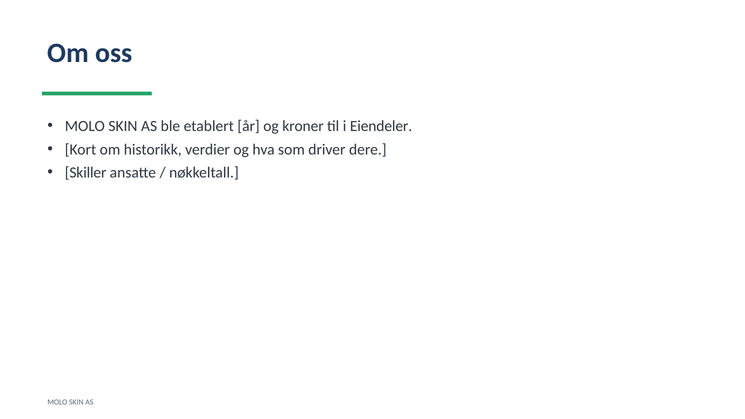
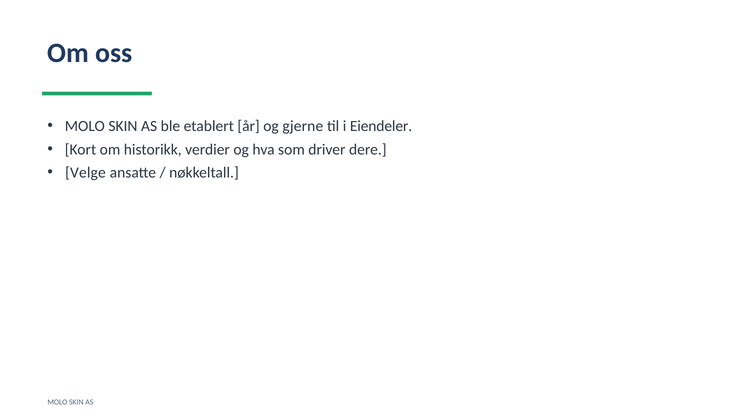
kroner: kroner -> gjerne (303, 126)
Skiller: Skiller -> Velge (85, 173)
